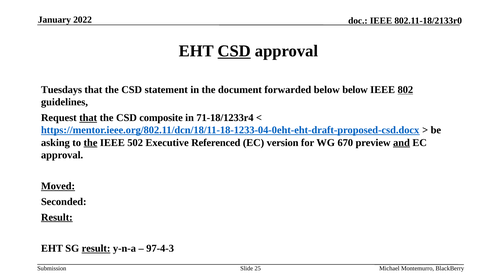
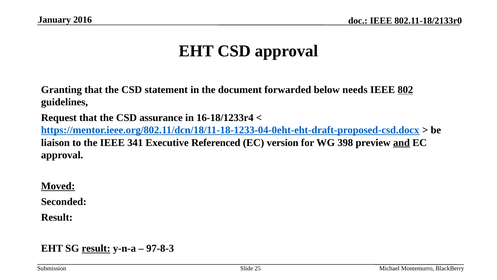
2022: 2022 -> 2016 (83, 20)
CSD underline: present -> none (234, 51)
Tuesdays: Tuesdays -> Granting (61, 90)
below below: below -> needs (355, 90)
that underline: present -> none (88, 118)
composite: composite -> assurance (161, 118)
71-18/1233r4: 71-18/1233r4 -> 16-18/1233r4 (225, 118)
asking: asking -> liaison (55, 142)
the underline: present -> none (91, 142)
502: 502 -> 341 (135, 142)
670: 670 -> 398 (345, 142)
Result underline: present -> none (57, 217)
97-4-3: 97-4-3 -> 97-8-3 (160, 248)
